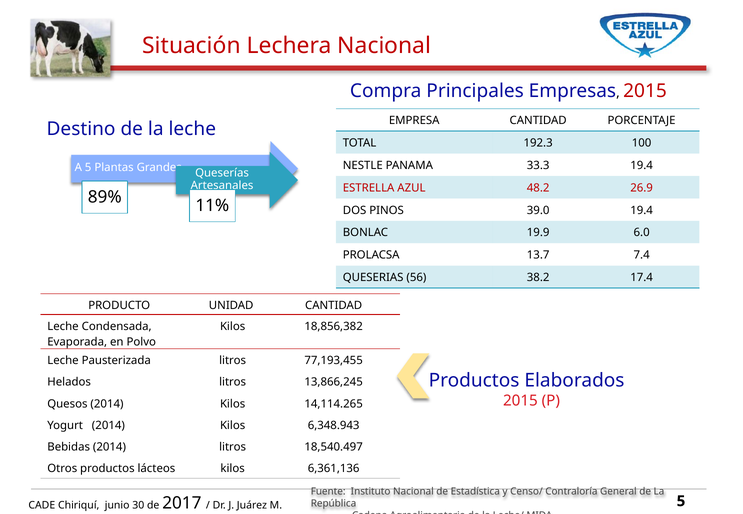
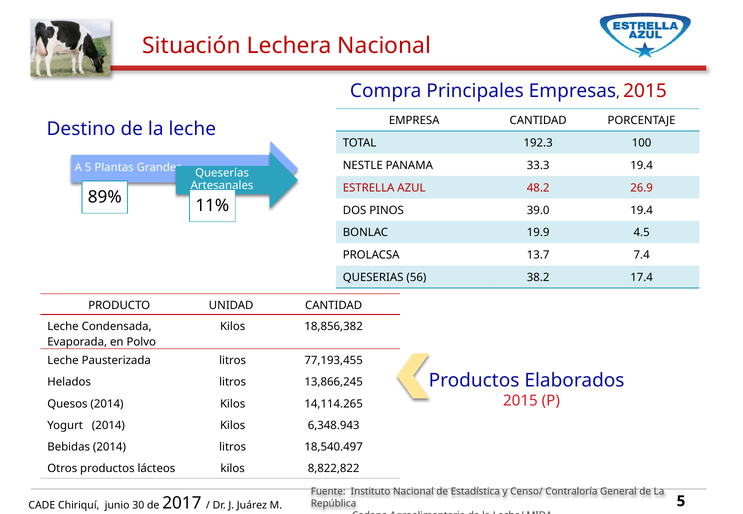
6.0: 6.0 -> 4.5 (642, 233)
6,361,136: 6,361,136 -> 8,822,822 (334, 469)
